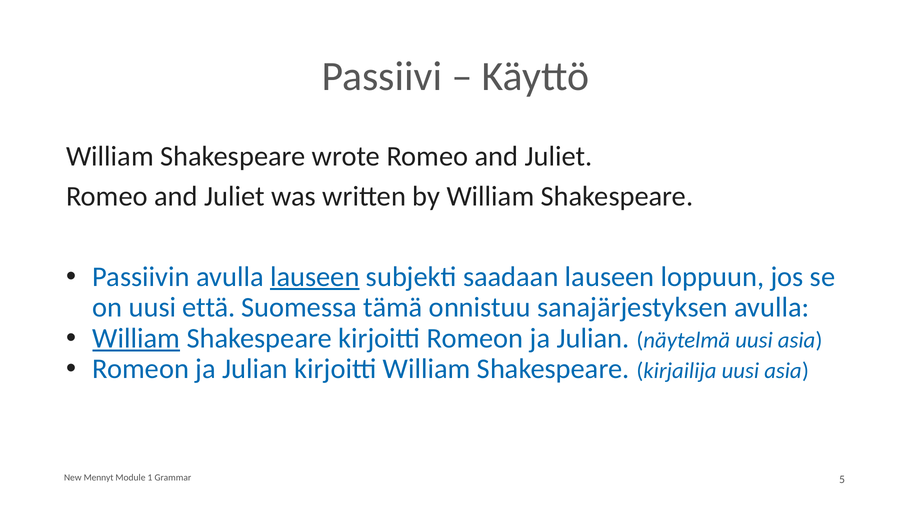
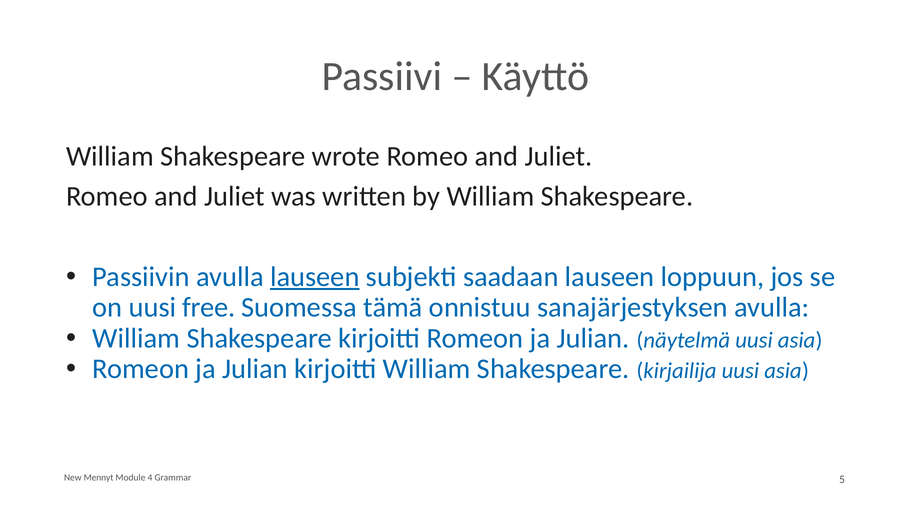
että: että -> free (209, 308)
William underline: present -> none (136, 339)
1: 1 -> 4 (150, 478)
